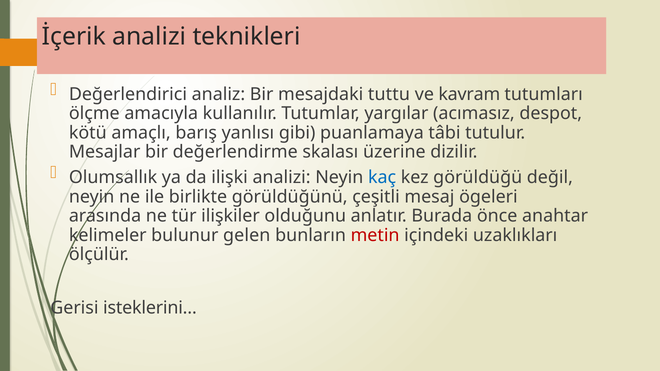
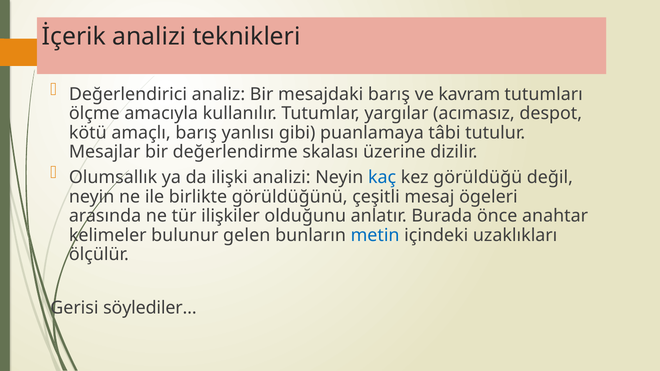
mesajdaki tuttu: tuttu -> barış (389, 94)
metin colour: red -> blue (375, 235)
isteklerini…: isteklerini… -> söylediler… (150, 308)
